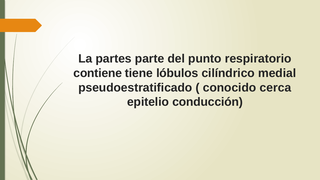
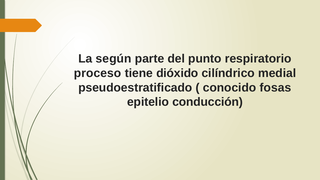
partes: partes -> según (114, 59)
contiene: contiene -> proceso (98, 73)
lóbulos: lóbulos -> dióxido (177, 73)
cerca: cerca -> fosas (275, 88)
